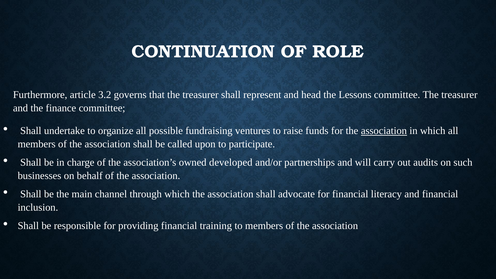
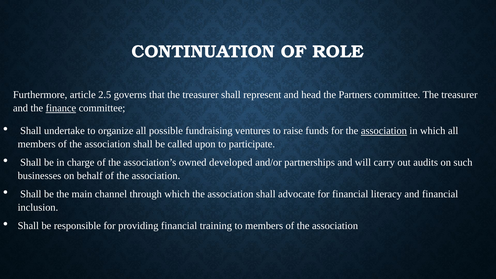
3.2: 3.2 -> 2.5 (105, 95)
Lessons: Lessons -> Partners (355, 95)
finance underline: none -> present (61, 108)
